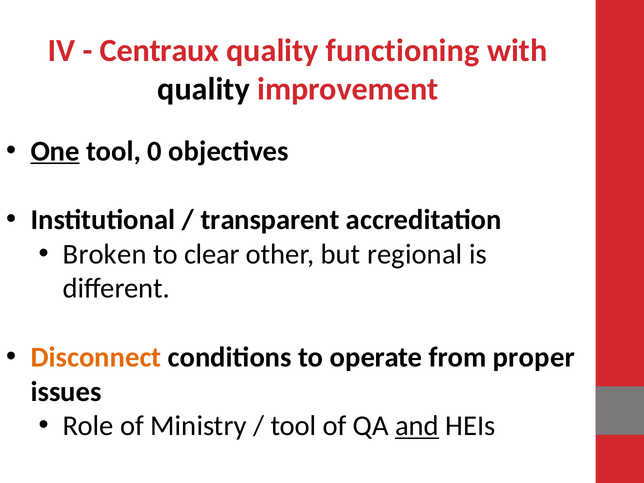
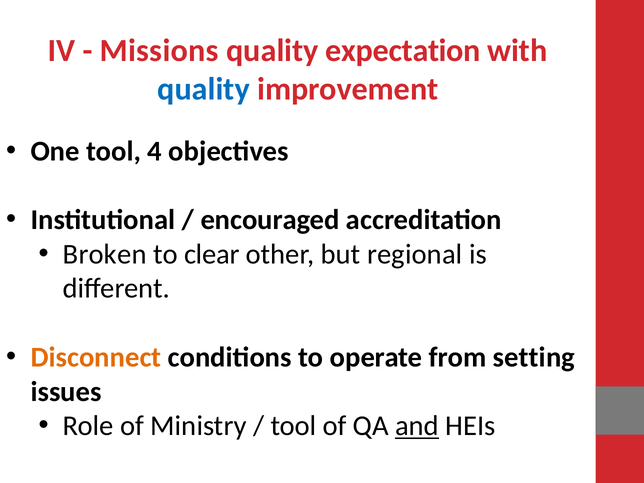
Centraux: Centraux -> Missions (159, 50)
functioning: functioning -> expectation (403, 50)
quality colour: black -> blue (204, 89)
One underline: present -> none (55, 151)
0: 0 -> 4 (155, 151)
transparent: transparent -> encouraged (270, 220)
proper: proper -> setting (534, 357)
